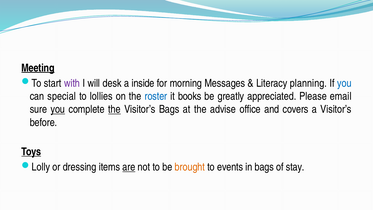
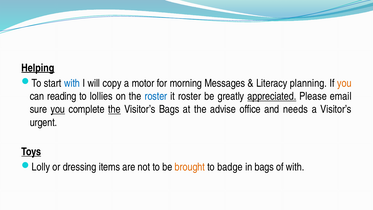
Meeting: Meeting -> Helping (38, 68)
with colour: purple -> blue (72, 83)
desk: desk -> copy (112, 83)
inside: inside -> motor (143, 83)
you colour: blue -> orange (344, 83)
special: special -> reading (62, 96)
it books: books -> roster (190, 96)
appreciated underline: none -> present (272, 96)
covers: covers -> needs (295, 109)
before: before -> urgent (43, 122)
are underline: present -> none (129, 167)
events: events -> badge (230, 167)
of stay: stay -> with (295, 167)
